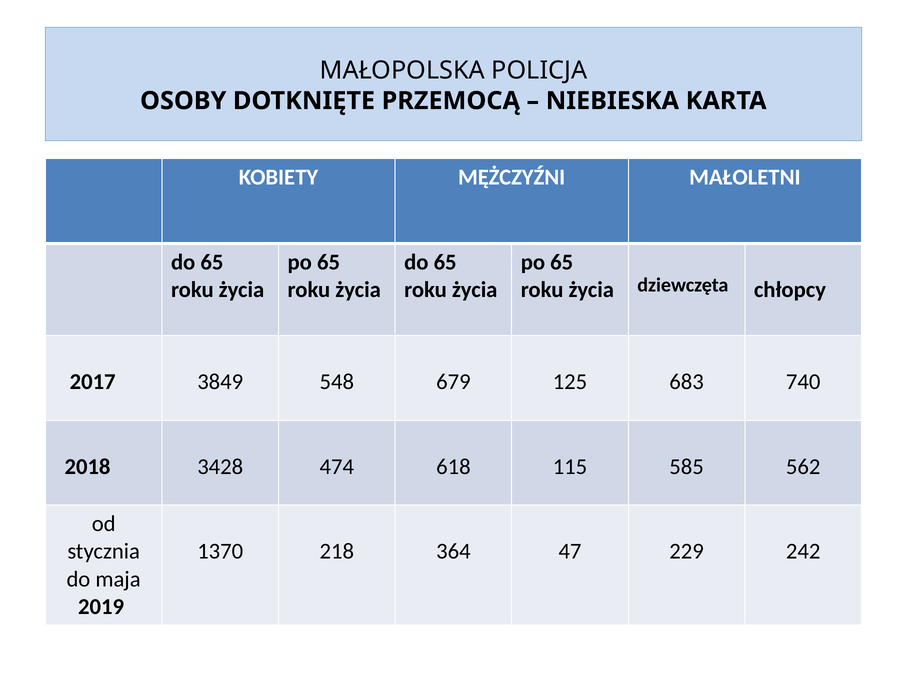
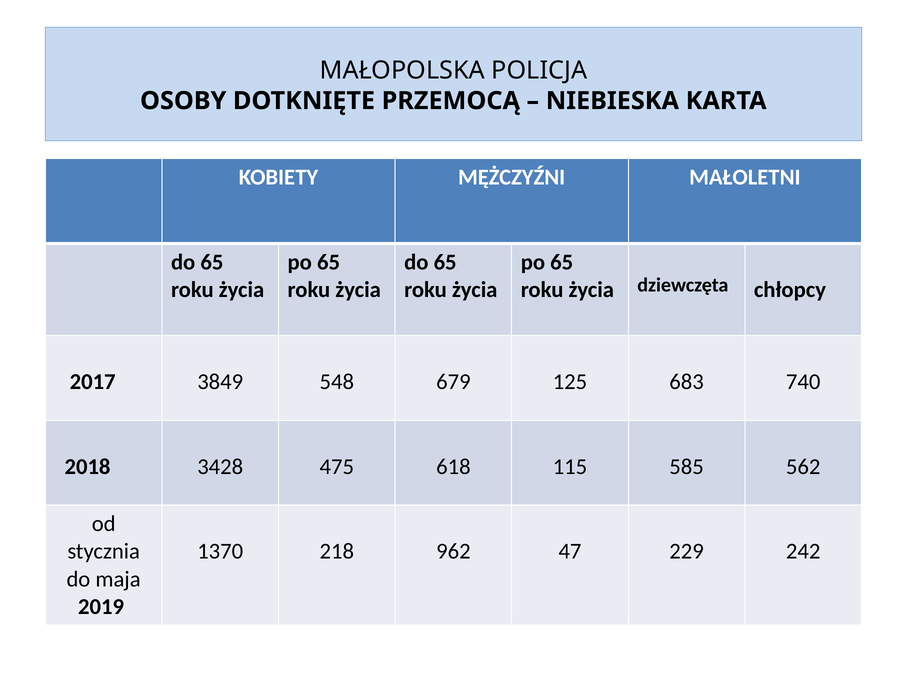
474: 474 -> 475 (337, 467)
364: 364 -> 962 (453, 552)
